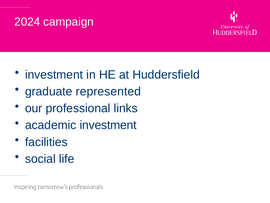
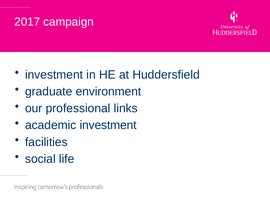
2024: 2024 -> 2017 (27, 22)
represented: represented -> environment (108, 91)
